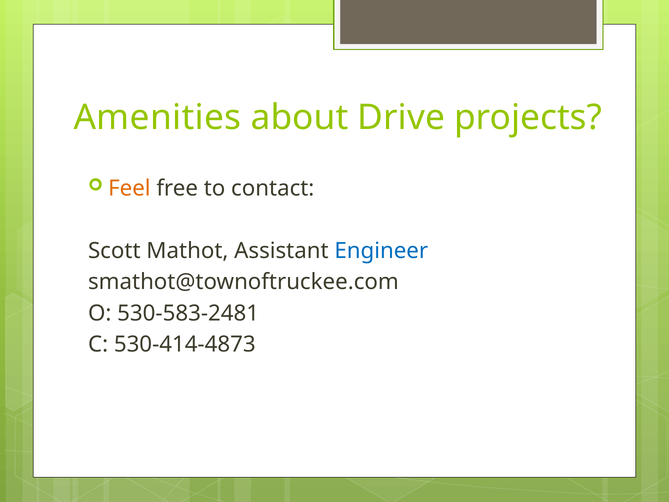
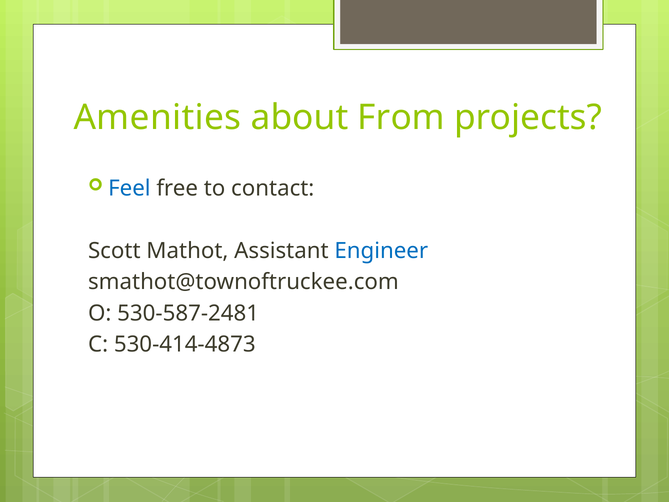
Drive: Drive -> From (401, 117)
Feel colour: orange -> blue (129, 188)
530-583-2481: 530-583-2481 -> 530-587-2481 (188, 313)
